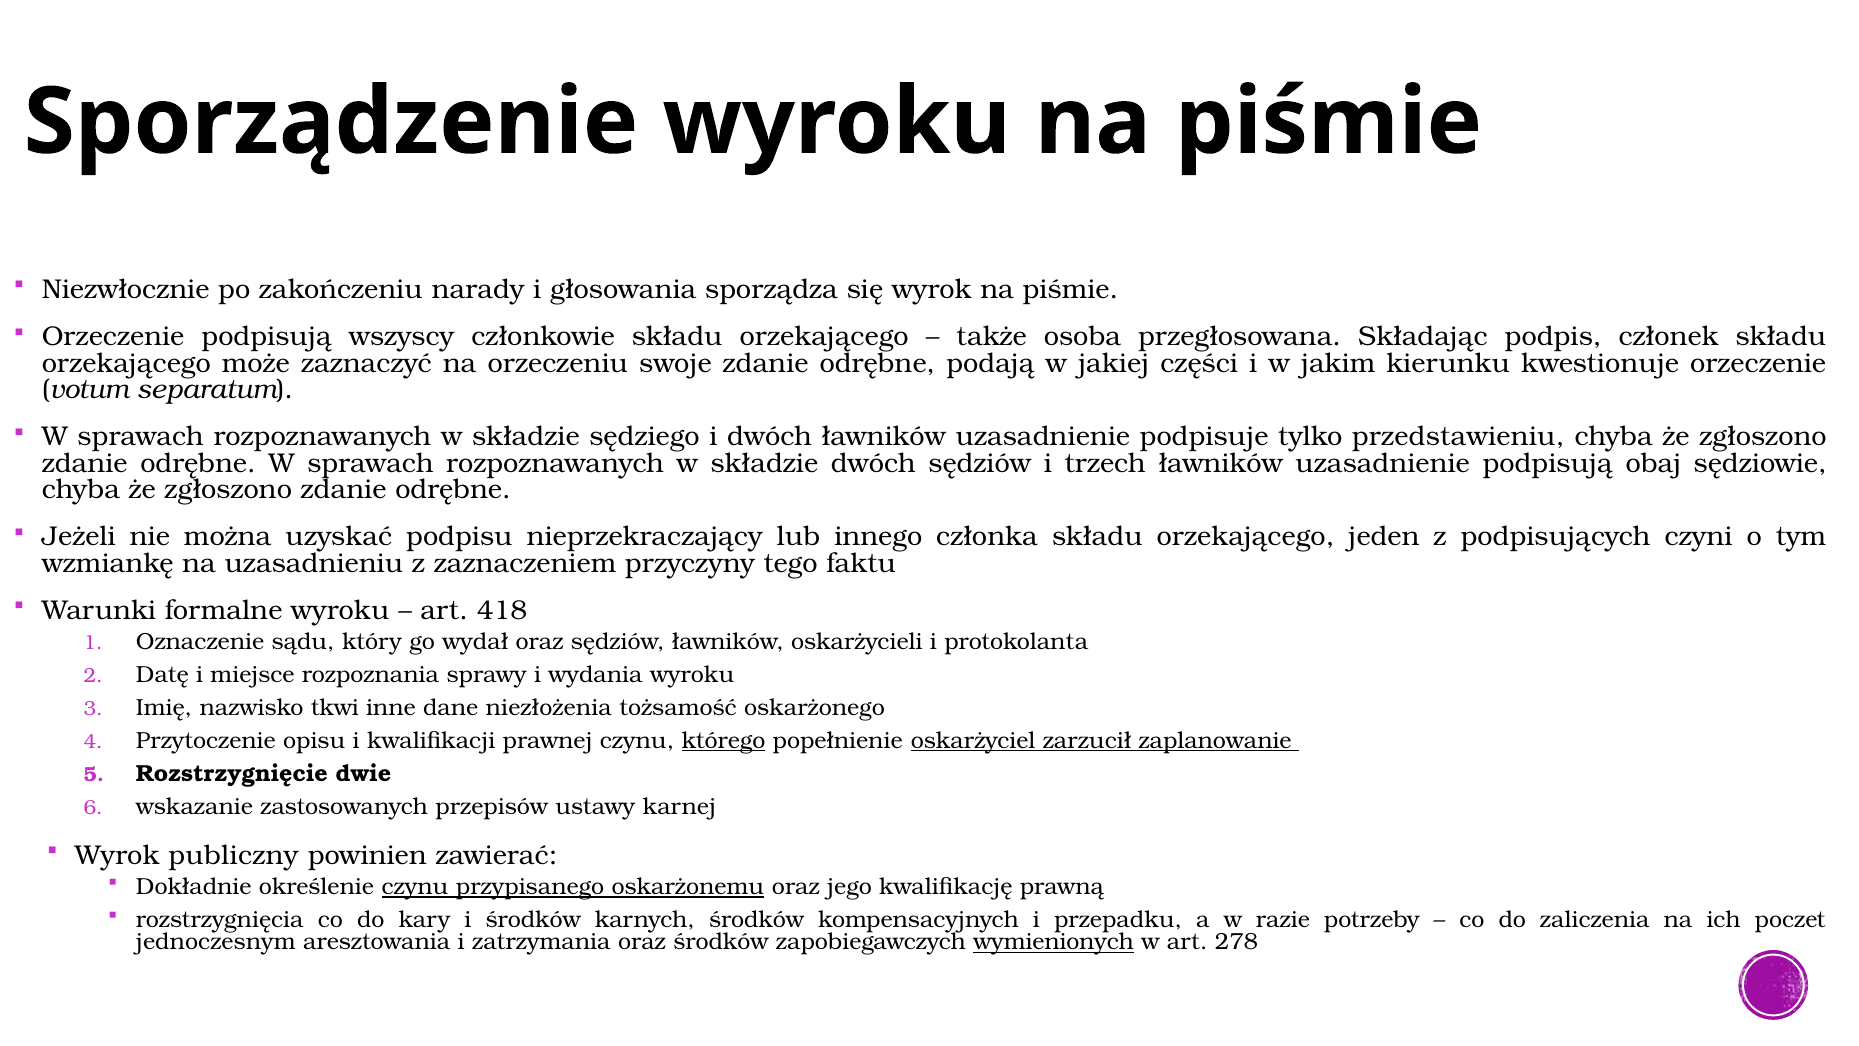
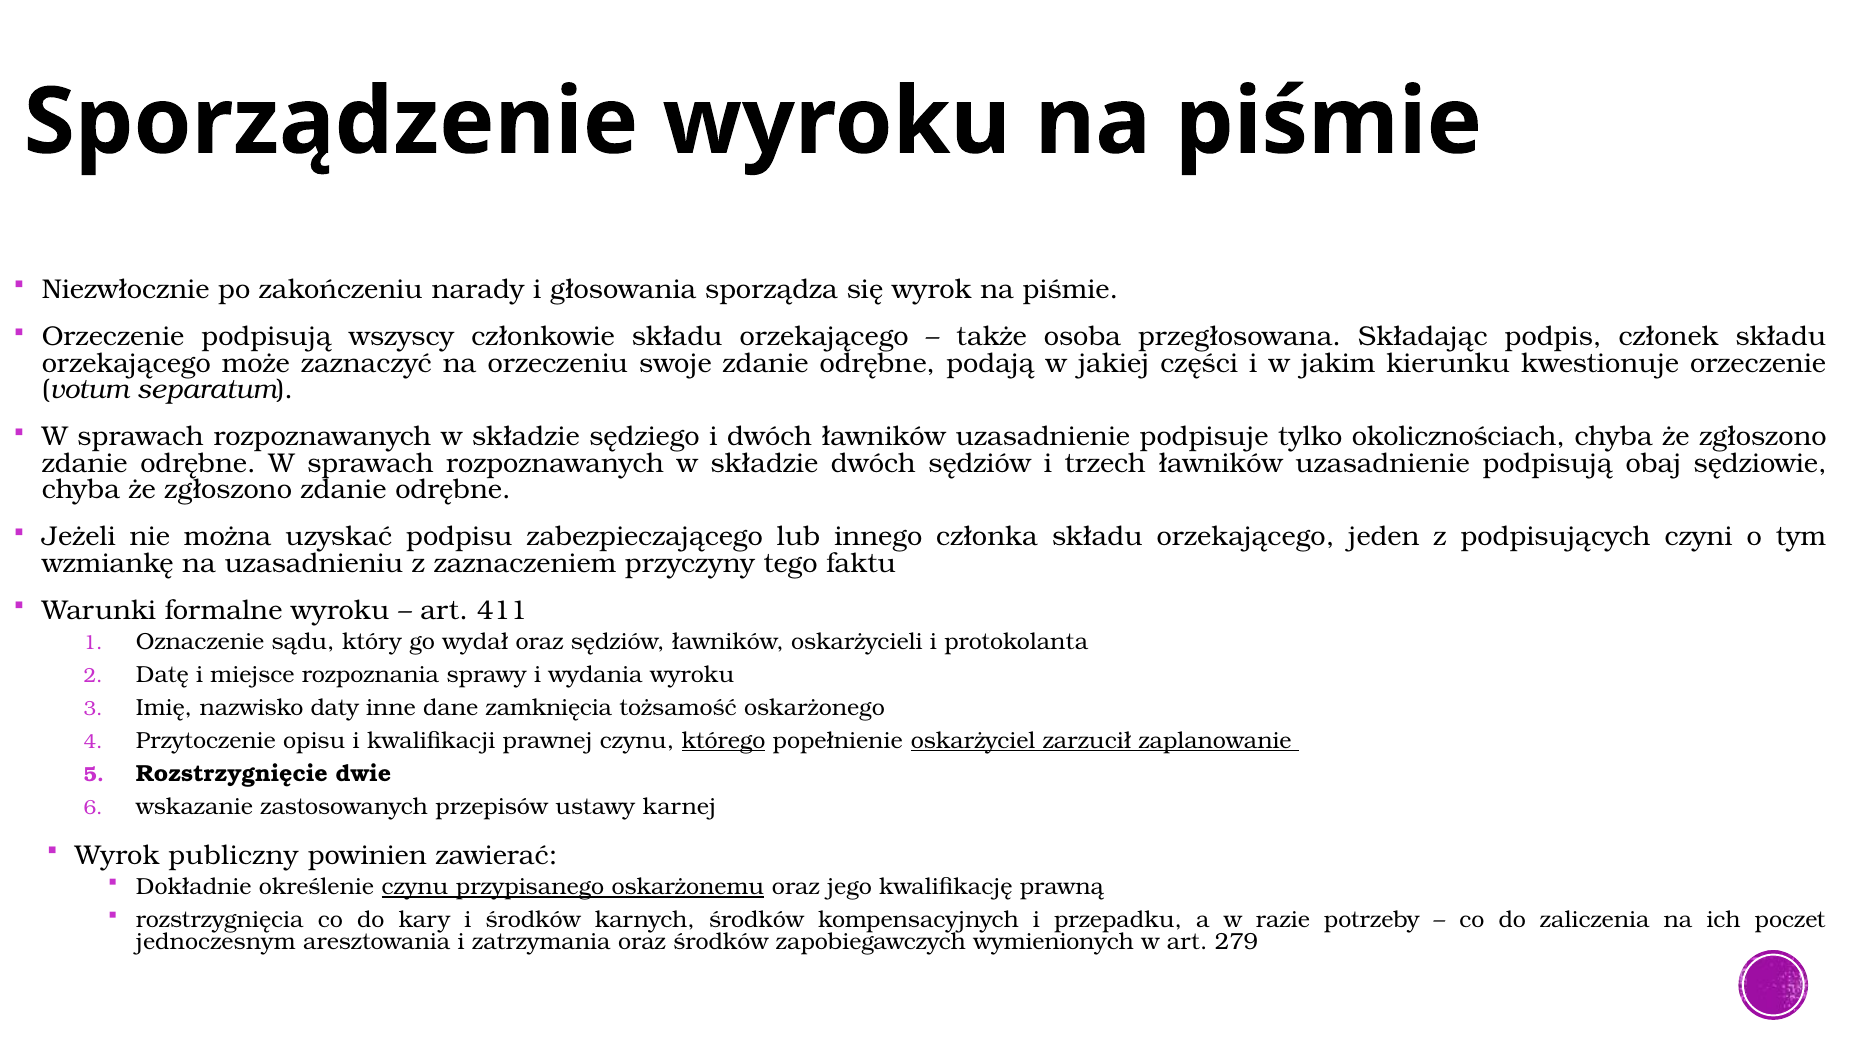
przedstawieniu: przedstawieniu -> okolicznościach (1458, 437)
nieprzekraczający: nieprzekraczający -> zabezpieczającego (645, 537)
418: 418 -> 411 (502, 610)
tkwi: tkwi -> daty (335, 708)
niezłożenia: niezłożenia -> zamknięcia (549, 708)
wymienionych underline: present -> none (1054, 942)
278: 278 -> 279 (1236, 942)
